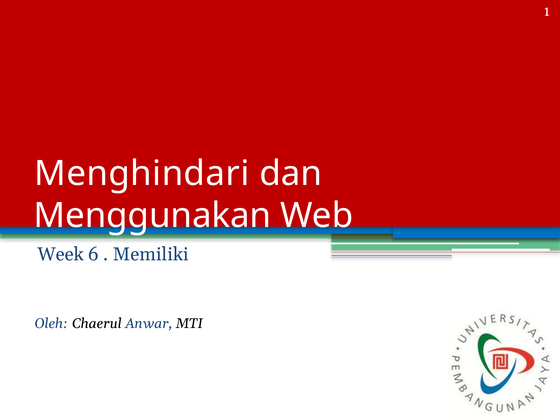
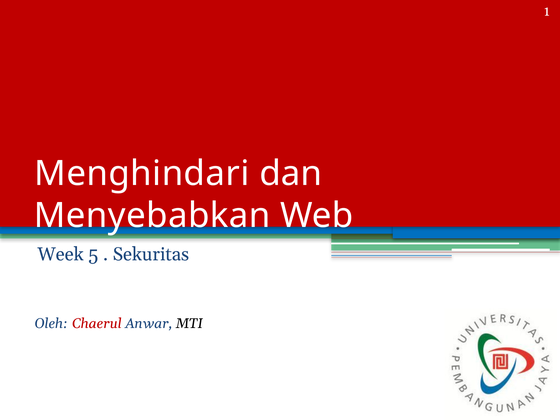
Menggunakan: Menggunakan -> Menyebabkan (152, 216)
6: 6 -> 5 (93, 254)
Memiliki: Memiliki -> Sekuritas (151, 254)
Chaerul colour: black -> red (97, 324)
